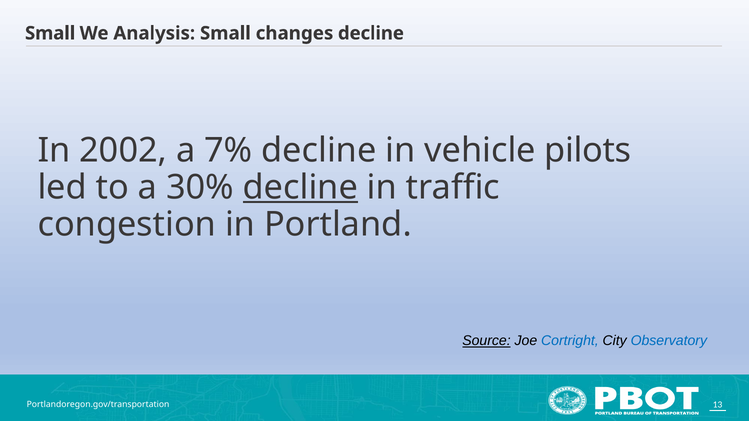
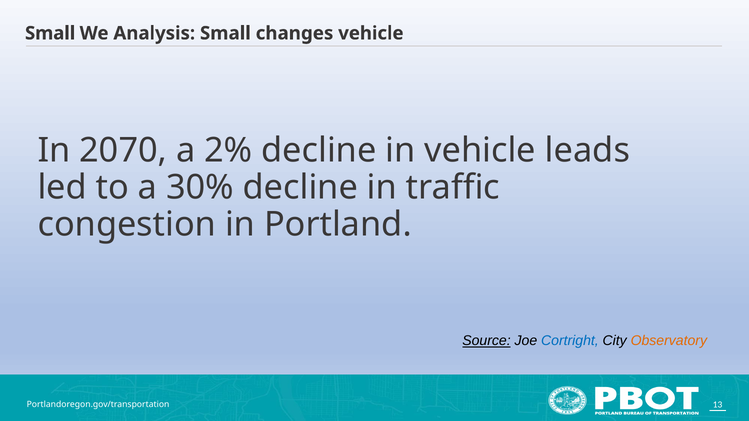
changes decline: decline -> vehicle (371, 33)
2002: 2002 -> 2070 (123, 150)
7%: 7% -> 2% (228, 150)
pilots: pilots -> leads (587, 150)
decline underline: present -> none (300, 187)
Observatory colour: blue -> orange (669, 341)
